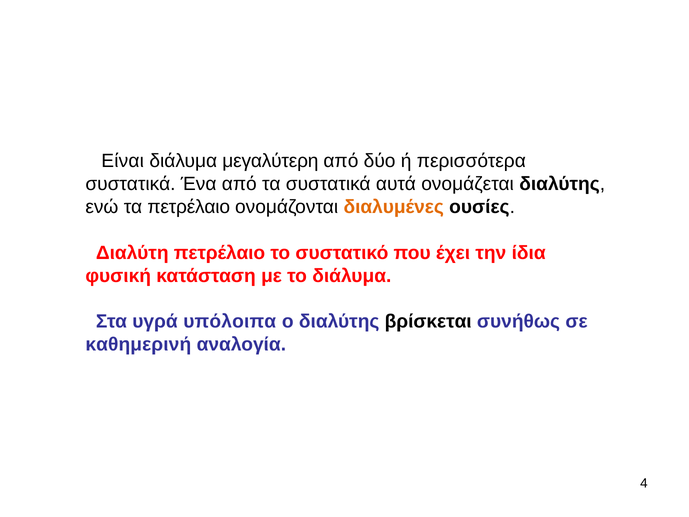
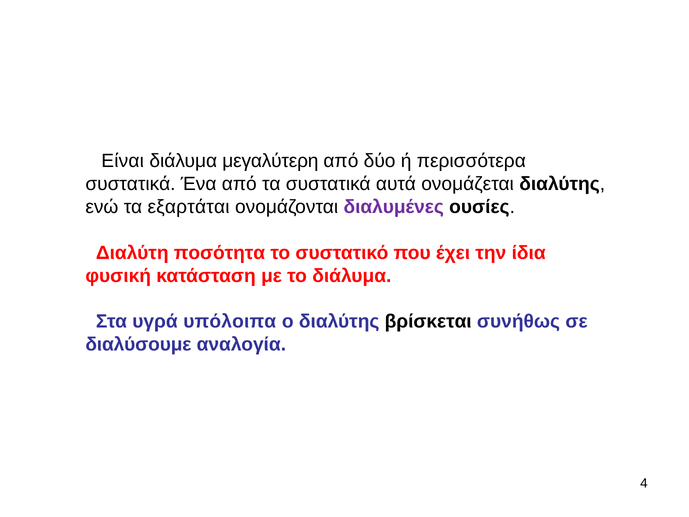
τα πετρέλαιο: πετρέλαιο -> εξαρτάται (189, 207)
διαλυμένες colour: orange -> purple (394, 207)
Διαλύτη πετρέλαιο: πετρέλαιο -> ποσότητα (219, 253)
καθημερινή: καθημερινή -> διαλύσουμε (138, 344)
